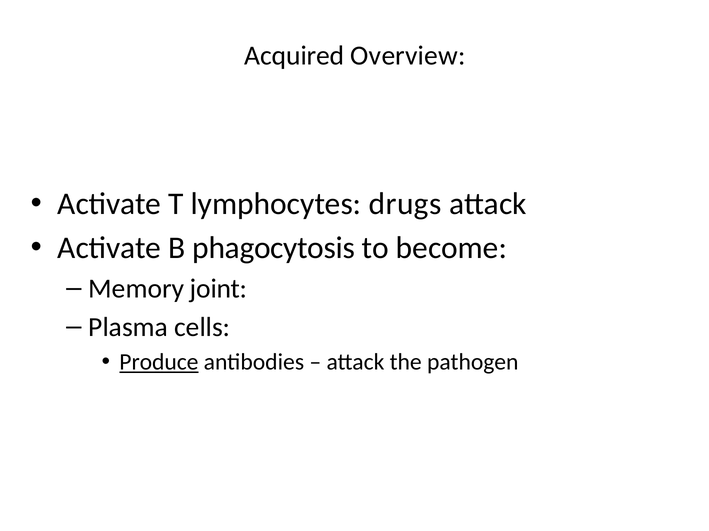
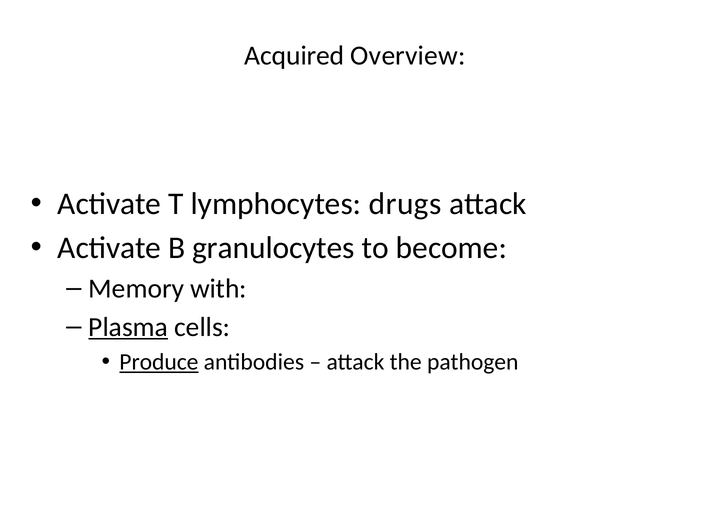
phagocytosis: phagocytosis -> granulocytes (274, 248)
joint: joint -> with (219, 289)
Plasma underline: none -> present (128, 328)
